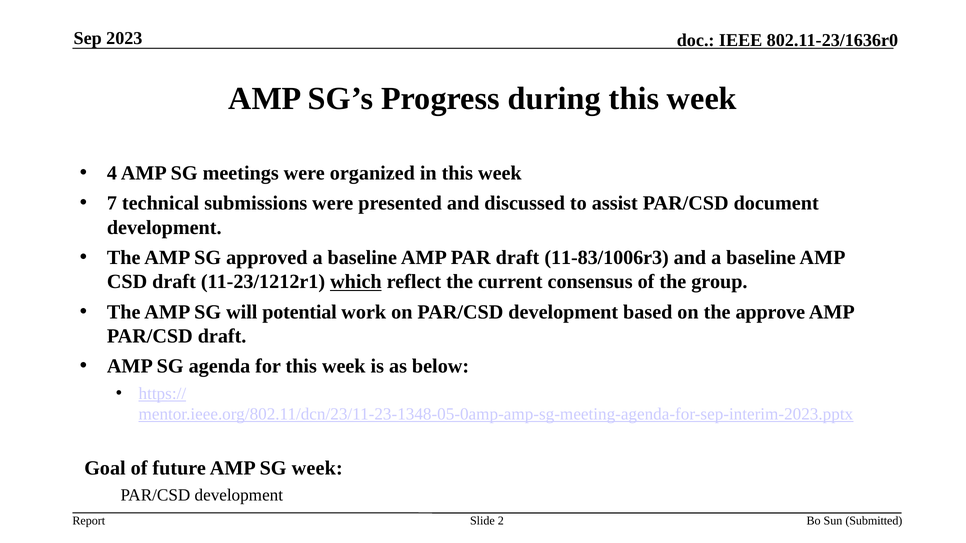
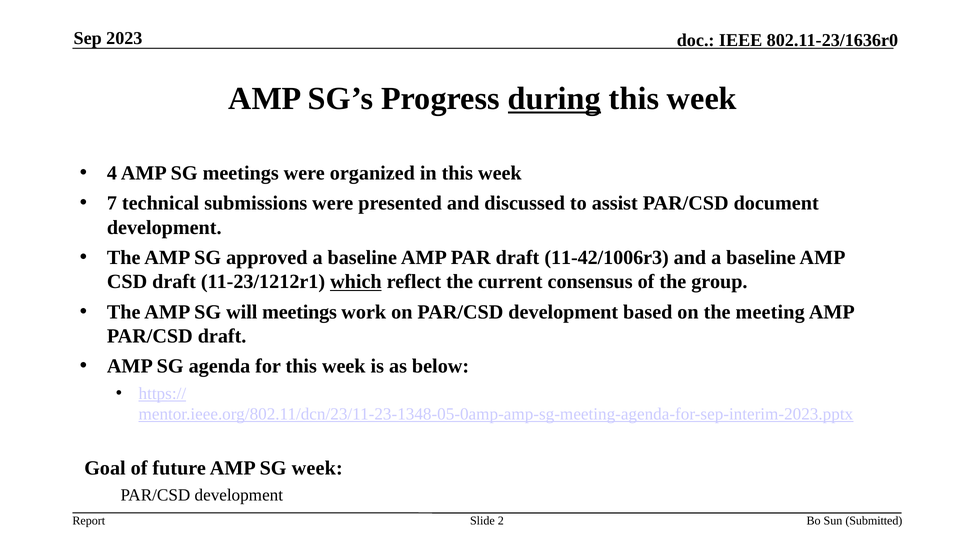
during underline: none -> present (554, 99)
11-83/1006r3: 11-83/1006r3 -> 11-42/1006r3 (607, 258)
will potential: potential -> meetings (300, 312)
approve: approve -> meeting (770, 312)
